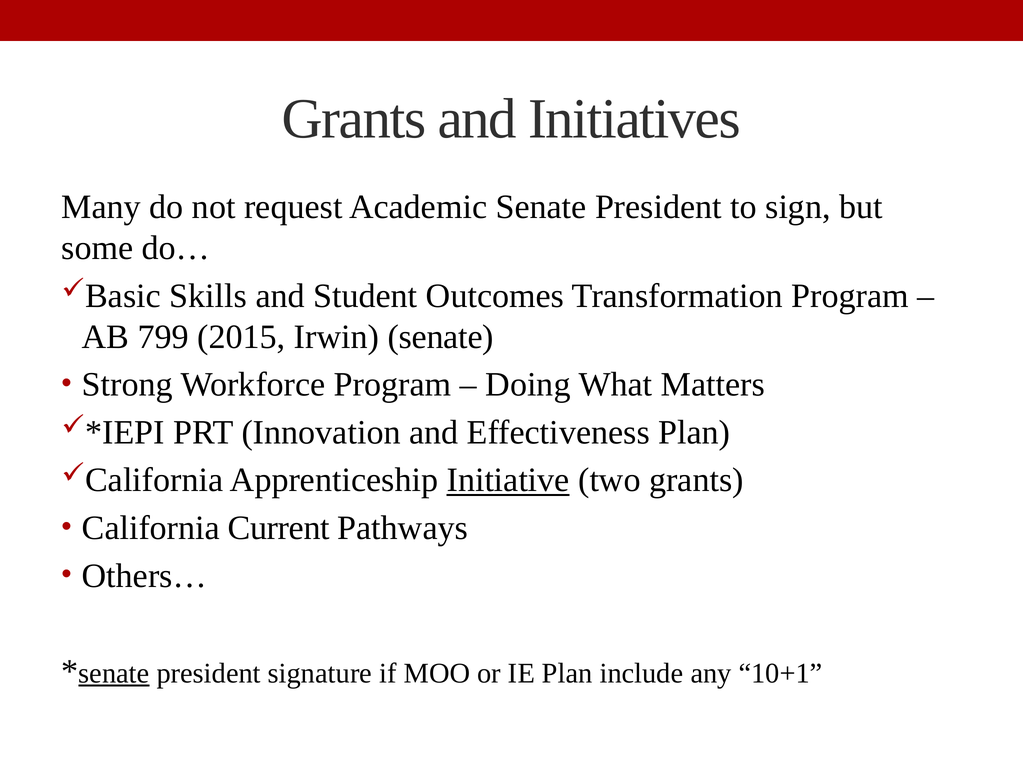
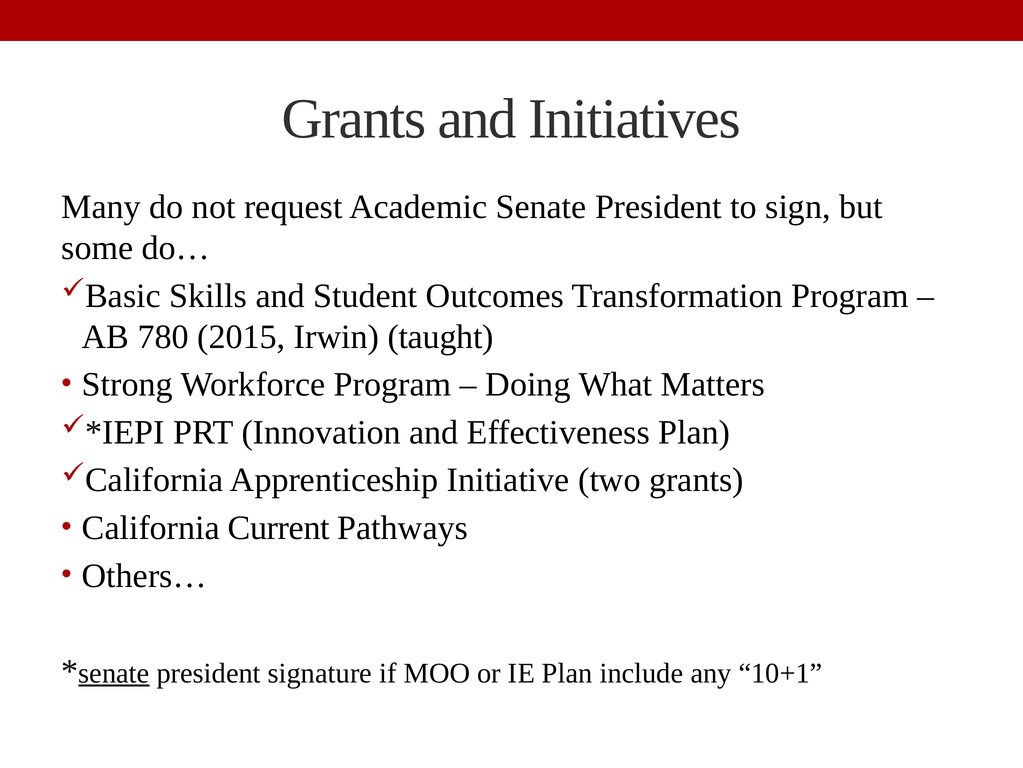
799: 799 -> 780 (163, 337)
Irwin senate: senate -> taught (441, 337)
Initiative underline: present -> none (508, 480)
